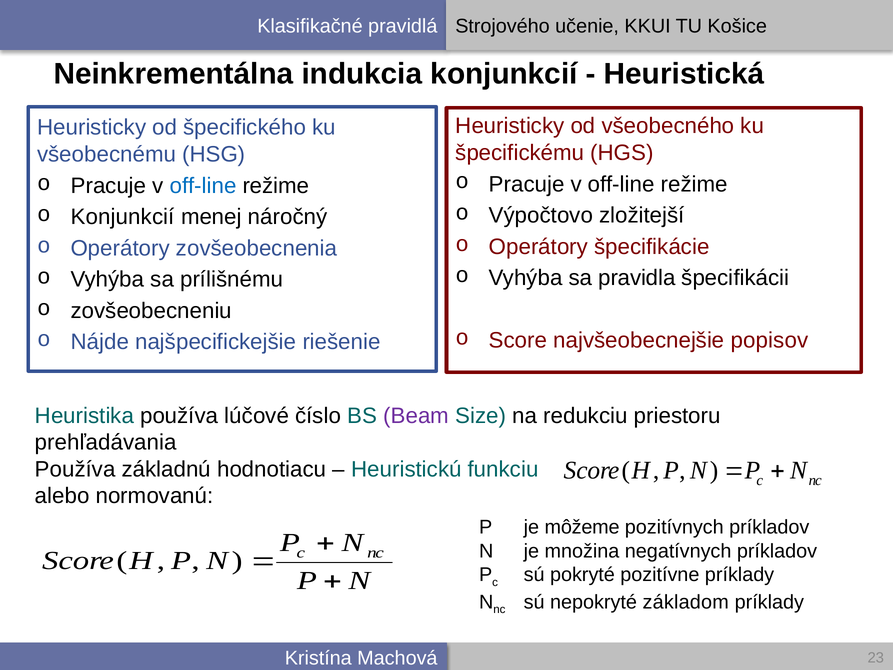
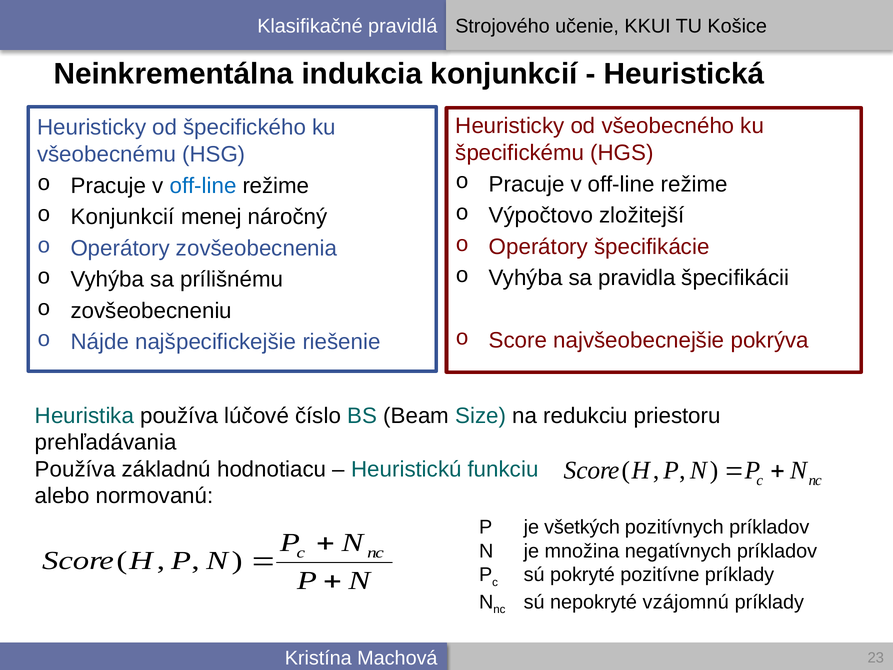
popisov: popisov -> pokrýva (770, 340)
Beam colour: purple -> black (416, 416)
môžeme: môžeme -> všetkých (582, 527)
základom: základom -> vzájomnú (686, 602)
